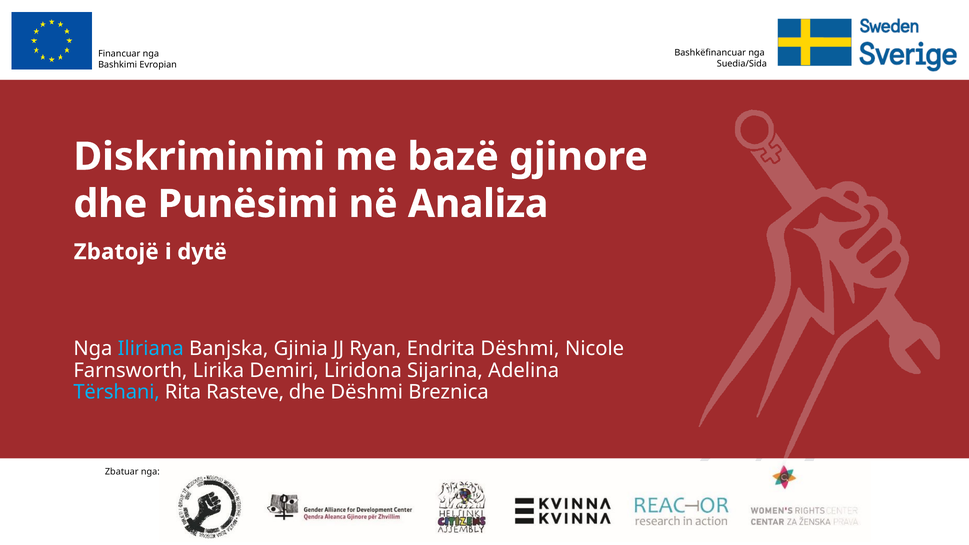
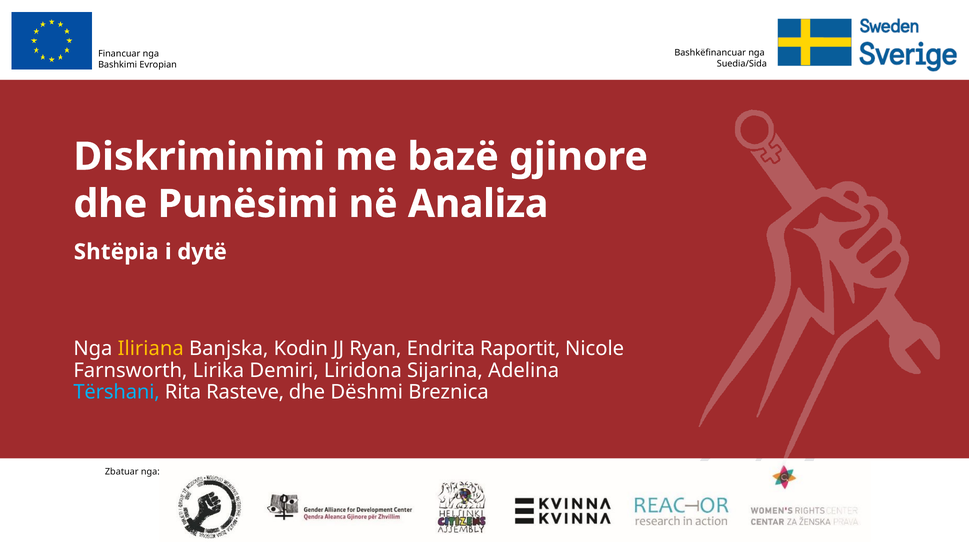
Zbatojë: Zbatojë -> Shtëpia (116, 252)
Iliriana colour: light blue -> yellow (151, 349)
Gjinia: Gjinia -> Kodin (301, 349)
Endrita Dëshmi: Dëshmi -> Raportit (520, 349)
